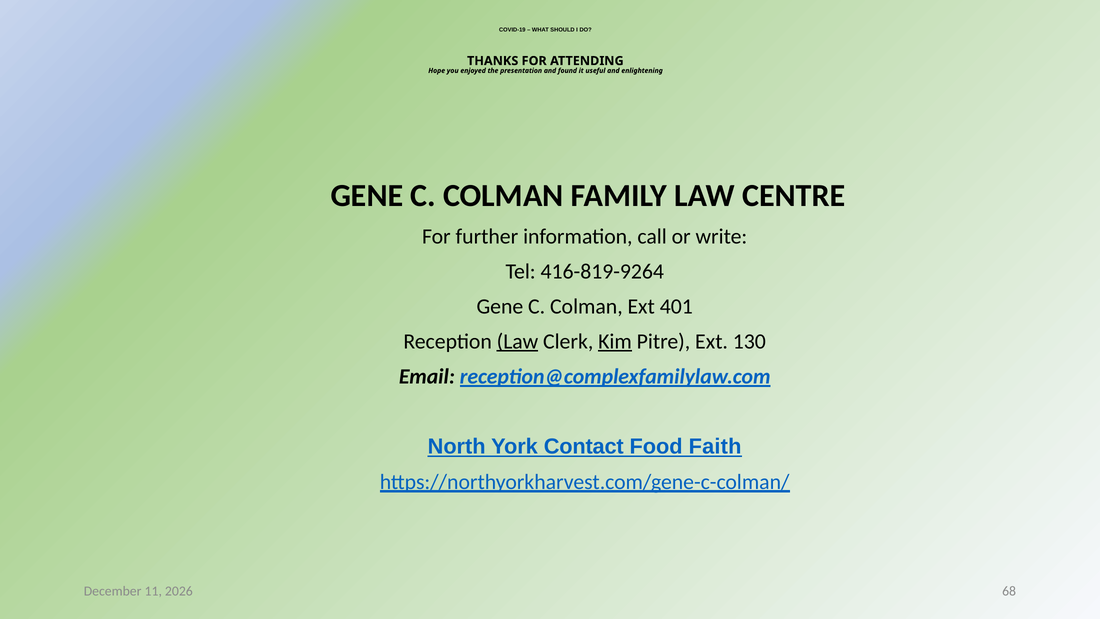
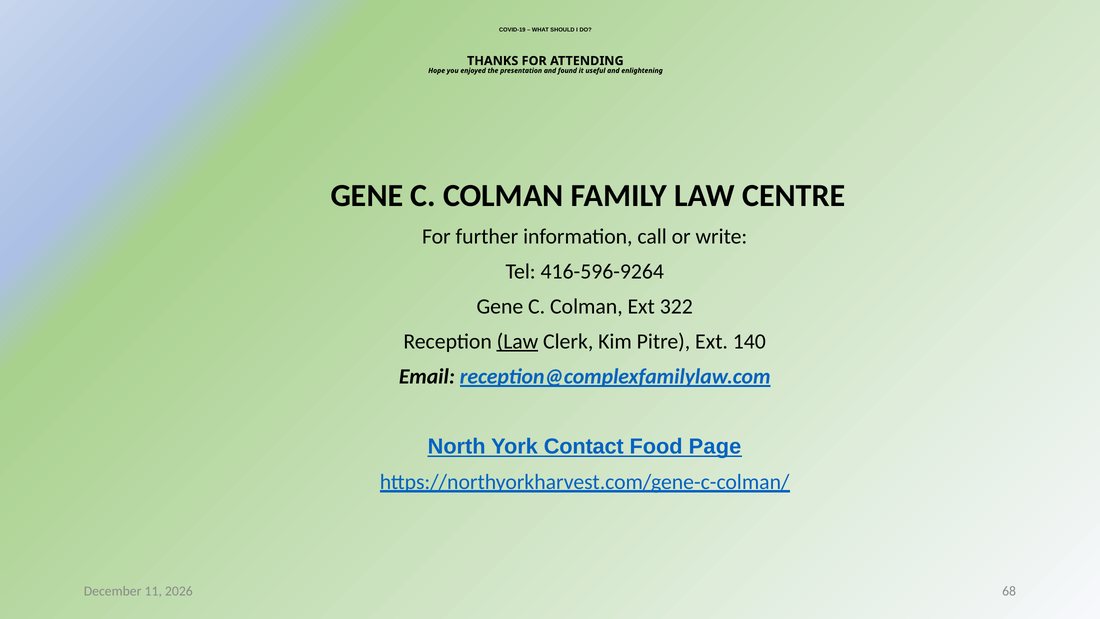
416-819-9264: 416-819-9264 -> 416-596-9264 (602, 271)
401: 401 -> 322 (676, 306)
Kim underline: present -> none (615, 341)
130: 130 -> 140 (749, 341)
Faith: Faith -> Page (715, 446)
